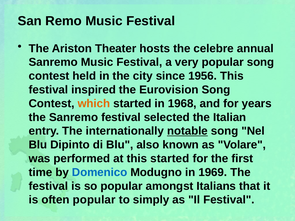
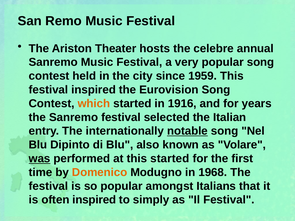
1956: 1956 -> 1959 (203, 76)
1968: 1968 -> 1916 (182, 104)
was underline: none -> present (40, 159)
Domenico colour: blue -> orange (100, 172)
1969: 1969 -> 1968 (213, 172)
often popular: popular -> inspired (94, 200)
